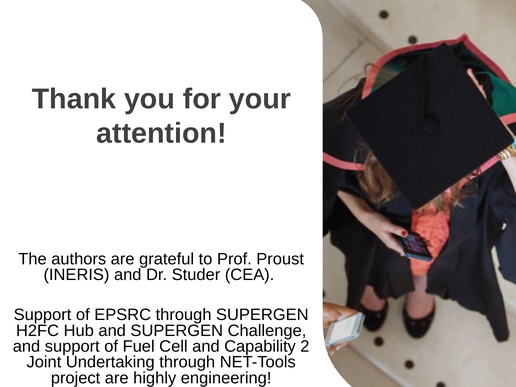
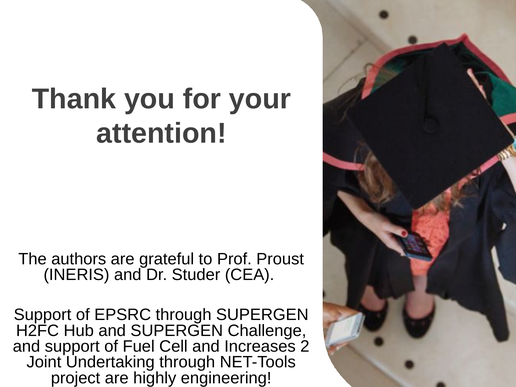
Capability: Capability -> Increases (260, 346)
